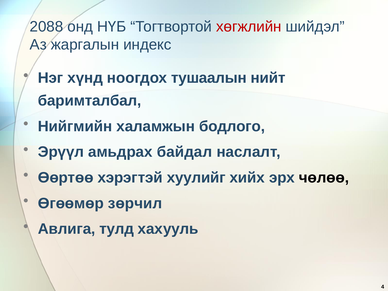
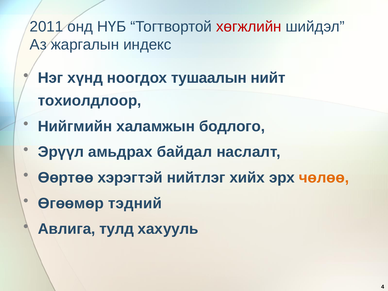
2088: 2088 -> 2011 (46, 27)
баримталбал: баримталбал -> тохиолдлоор (90, 101)
хуулийг: хуулийг -> нийтлэг (196, 178)
чөлөө colour: black -> orange (324, 178)
зөрчил: зөрчил -> тэдний (135, 203)
